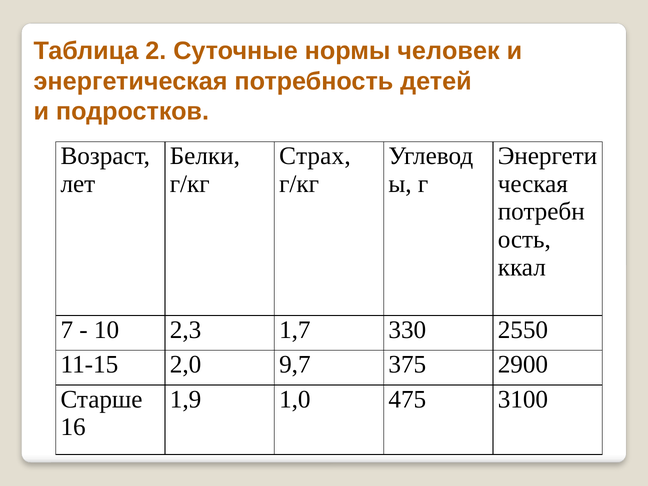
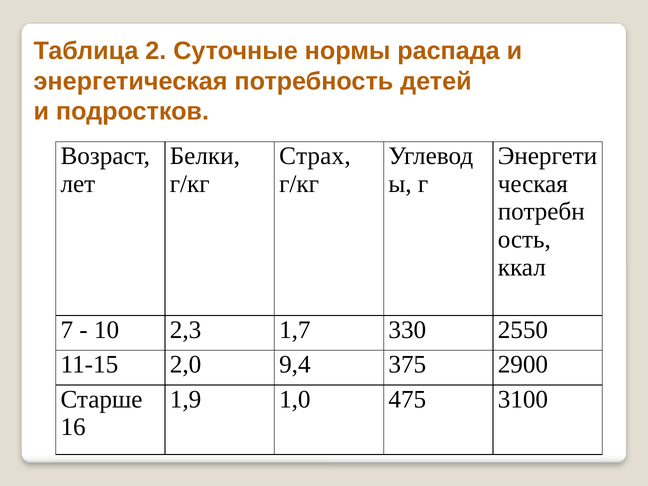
человек: человек -> распада (449, 51)
9,7: 9,7 -> 9,4 (295, 364)
